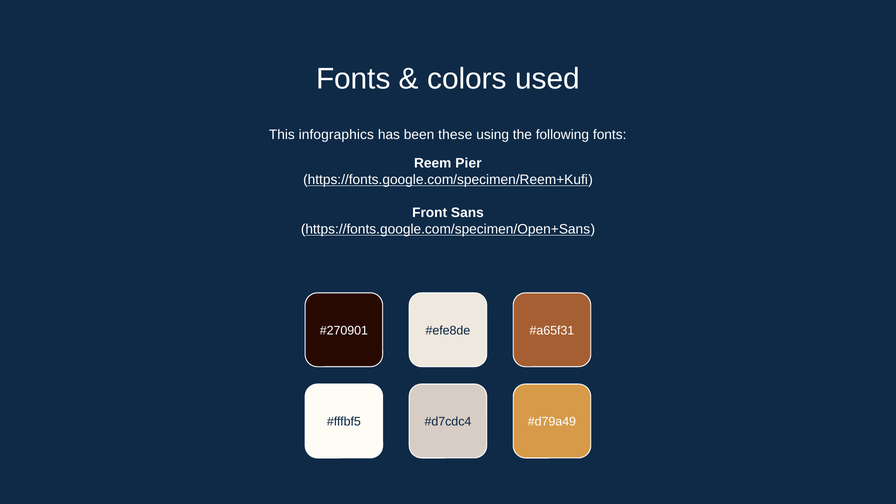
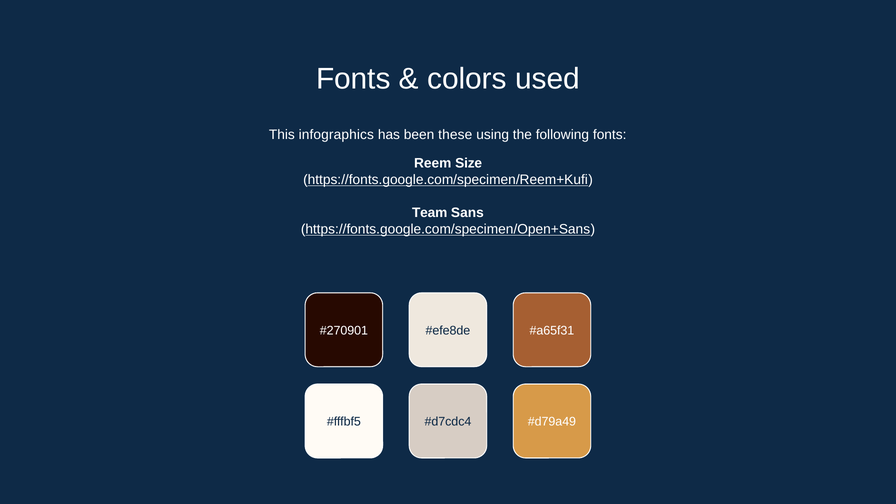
Pier: Pier -> Size (469, 163)
Front: Front -> Team (430, 213)
